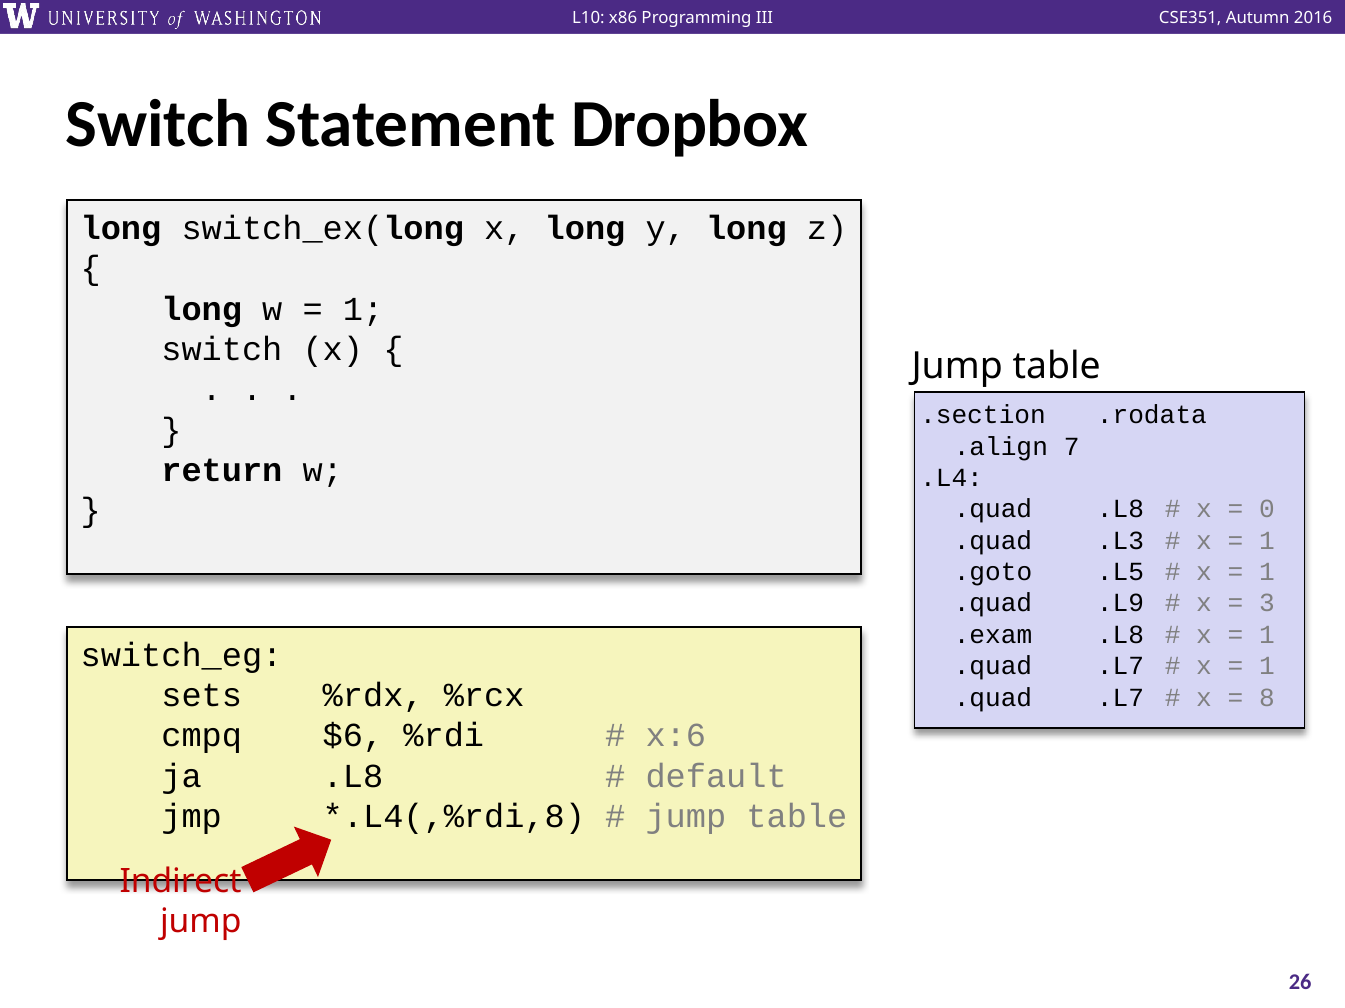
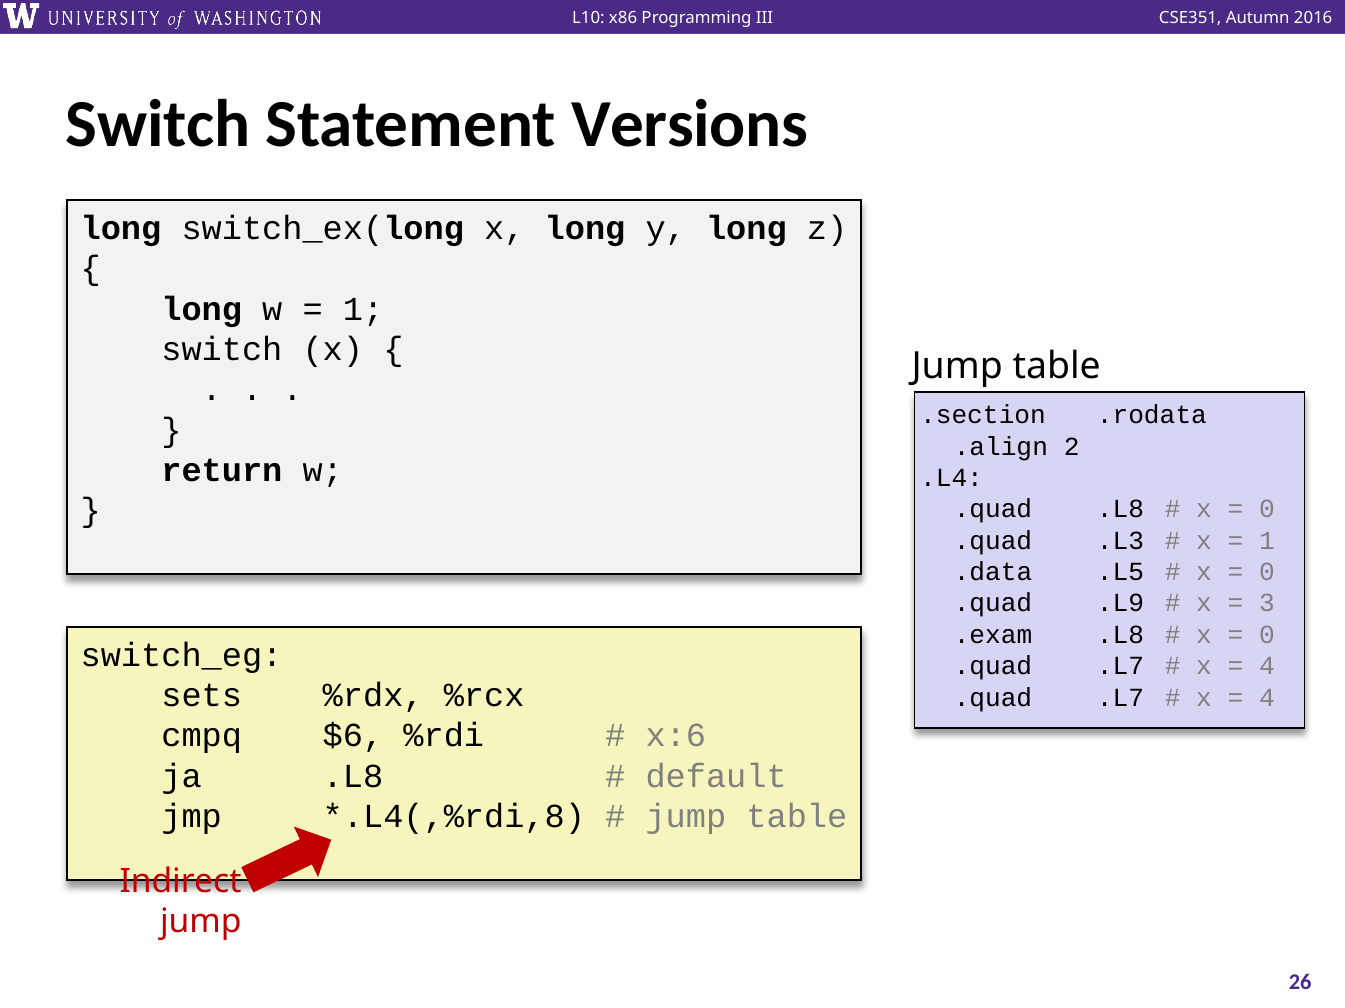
Dropbox: Dropbox -> Versions (690, 125)
7: 7 -> 2 (1072, 447)
.goto: .goto -> .data (993, 572)
1: 1 -> 0 (1267, 572)
1: 1 -> 0 (1267, 635)
1: 1 -> 4 (1267, 667)
8: 8 -> 4 (1267, 698)
